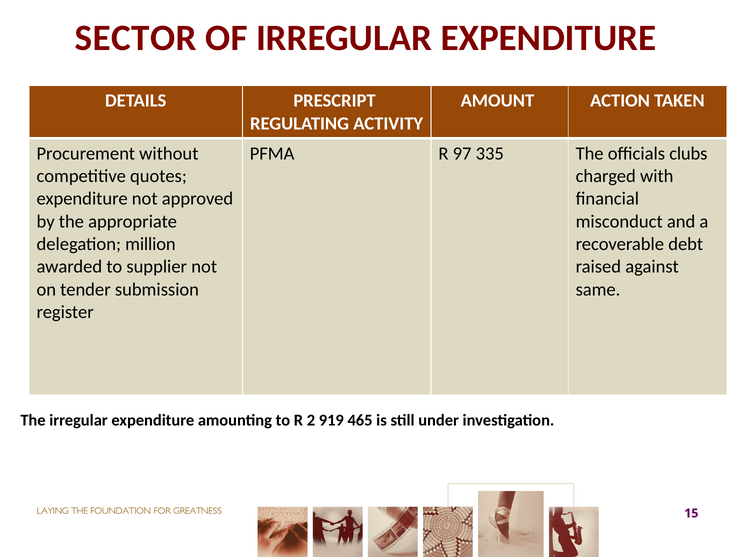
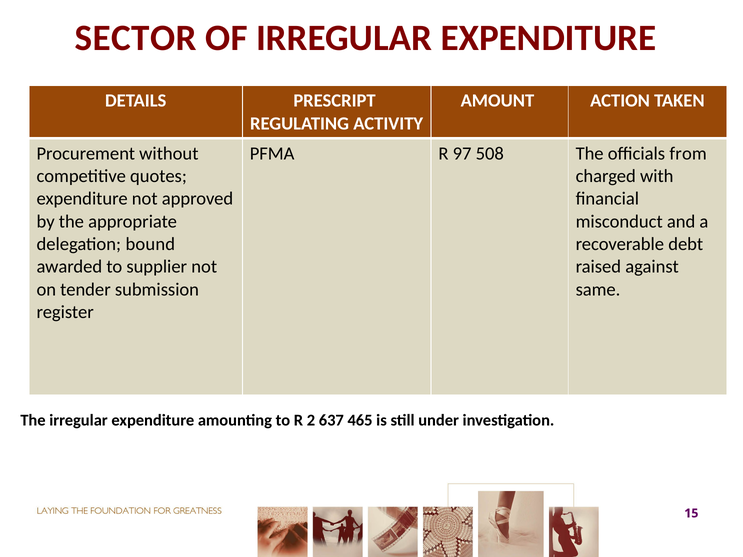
335: 335 -> 508 (490, 154)
clubs: clubs -> from (688, 154)
million: million -> bound (150, 244)
919: 919 -> 637 (331, 421)
